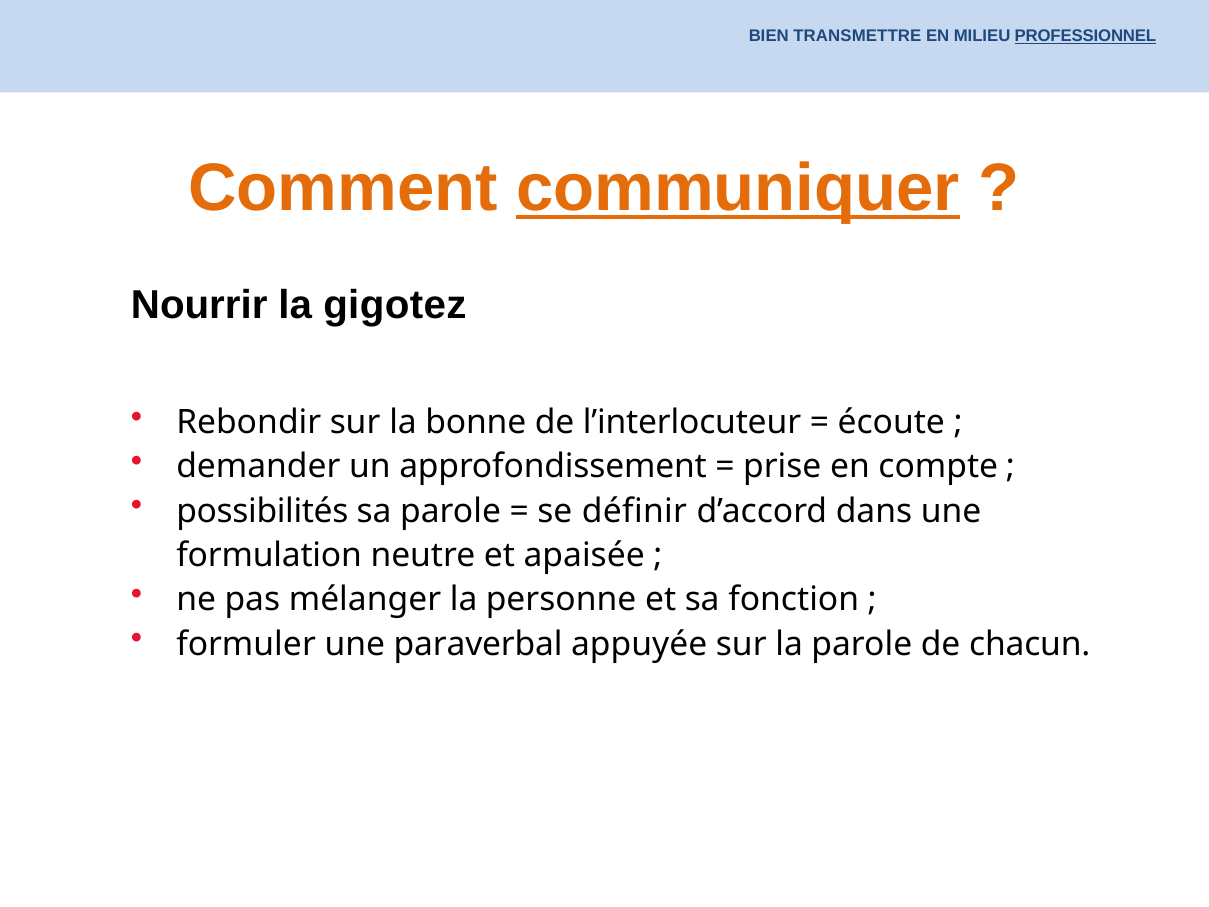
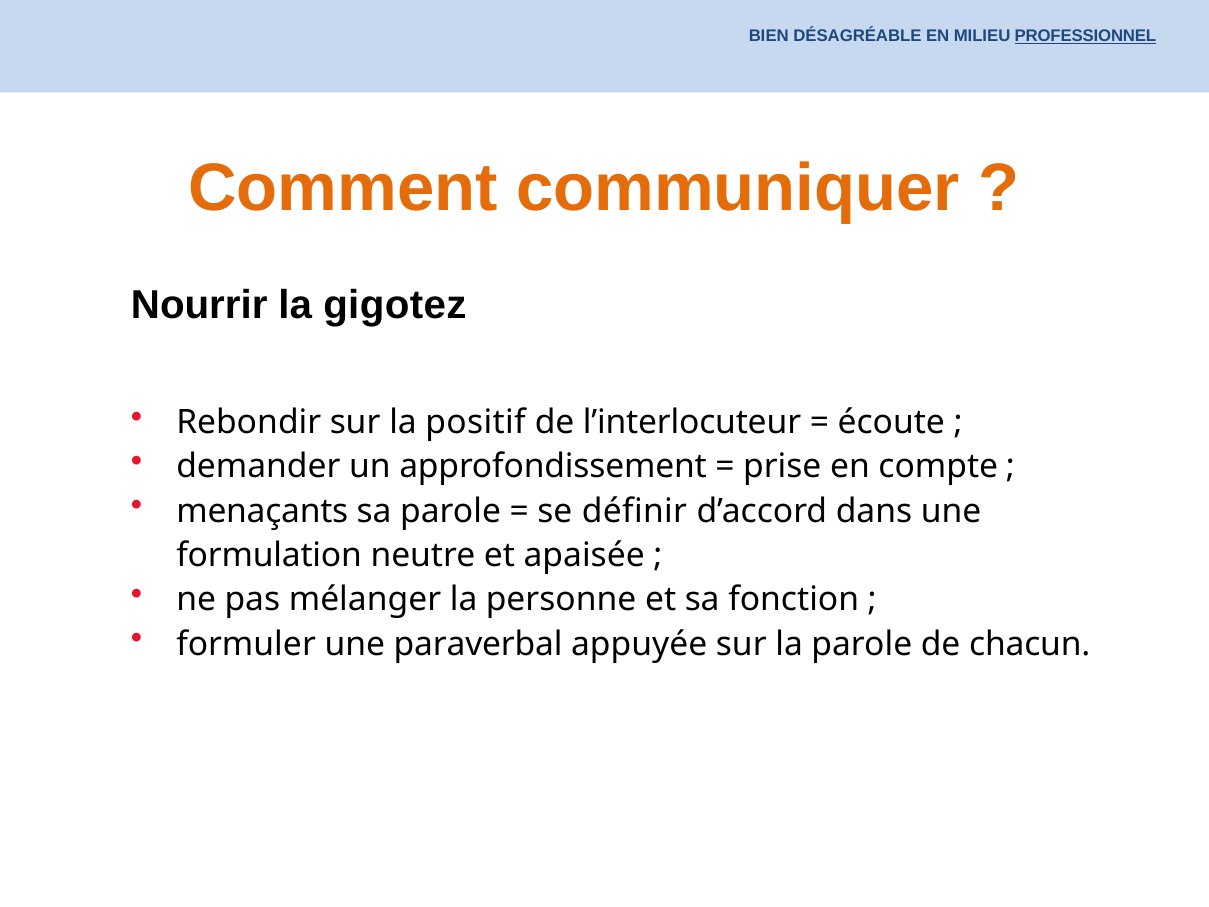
TRANSMETTRE: TRANSMETTRE -> DÉSAGRÉABLE (857, 36)
communiquer underline: present -> none (738, 188)
bonne: bonne -> positif (476, 422)
possibilités: possibilités -> menaçants (262, 511)
